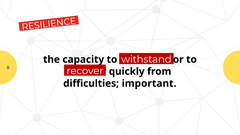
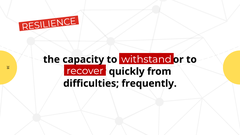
important: important -> frequently (149, 83)
